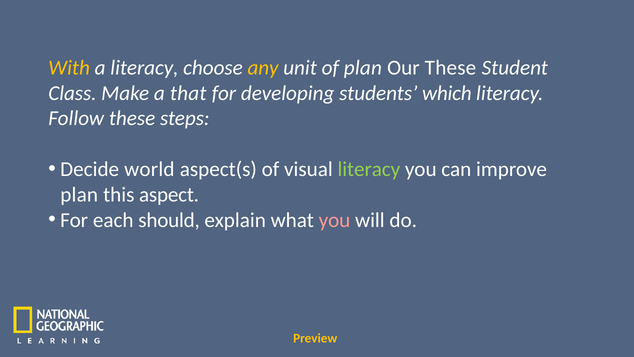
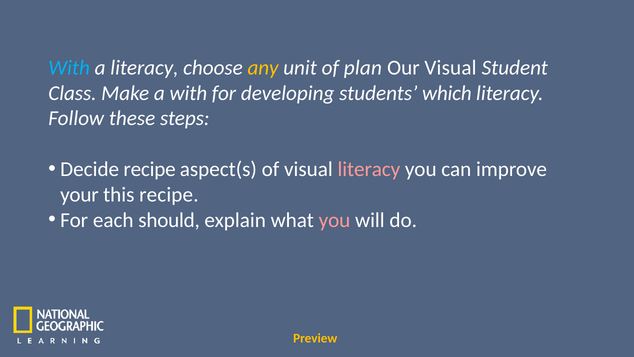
With colour: yellow -> light blue (69, 68)
Our These: These -> Visual (451, 68)
a that: that -> with (188, 93)
Decide world: world -> recipe (150, 169)
literacy colour: light green -> pink (369, 169)
plan: plan -> your (79, 194)
this aspect: aspect -> recipe (169, 194)
